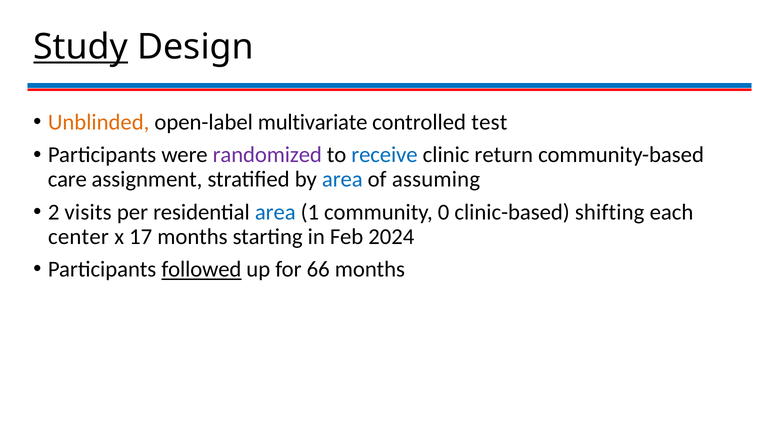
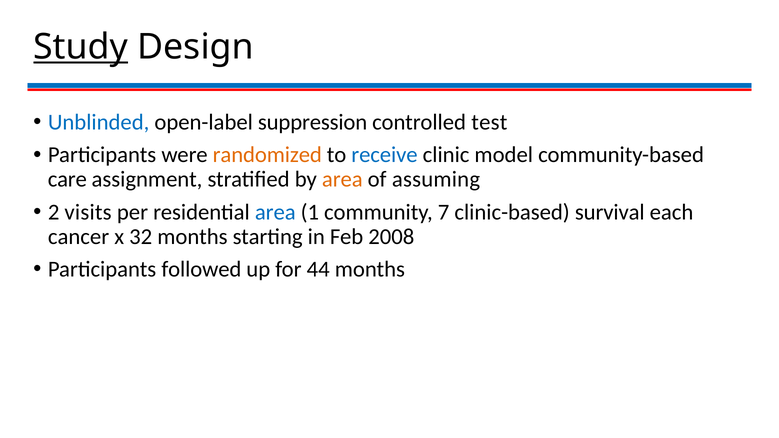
Unblinded colour: orange -> blue (99, 122)
multivariate: multivariate -> suppression (313, 122)
randomized colour: purple -> orange (267, 155)
return: return -> model (504, 155)
area colour: blue -> orange (342, 180)
0: 0 -> 7 (444, 212)
shifting: shifting -> survival (610, 212)
center: center -> cancer (79, 237)
17: 17 -> 32 (141, 237)
2024: 2024 -> 2008 (391, 237)
followed underline: present -> none (201, 269)
66: 66 -> 44 (318, 269)
